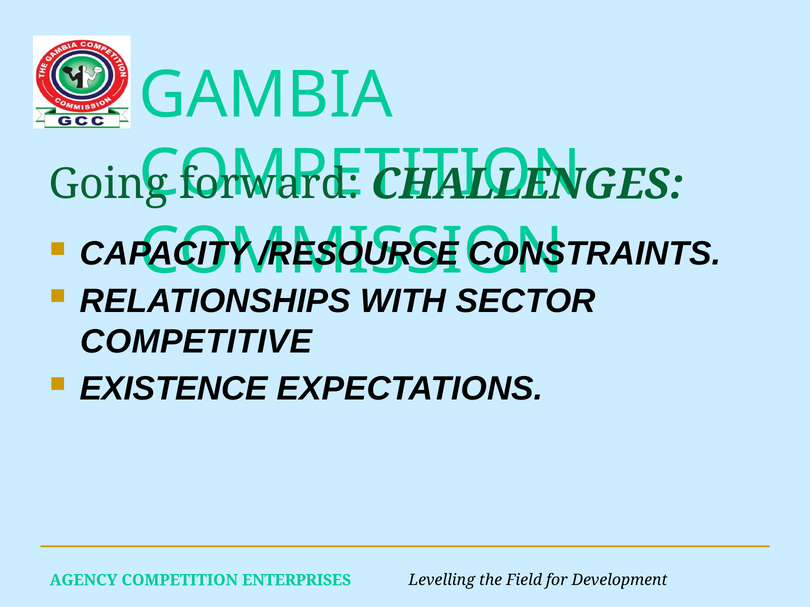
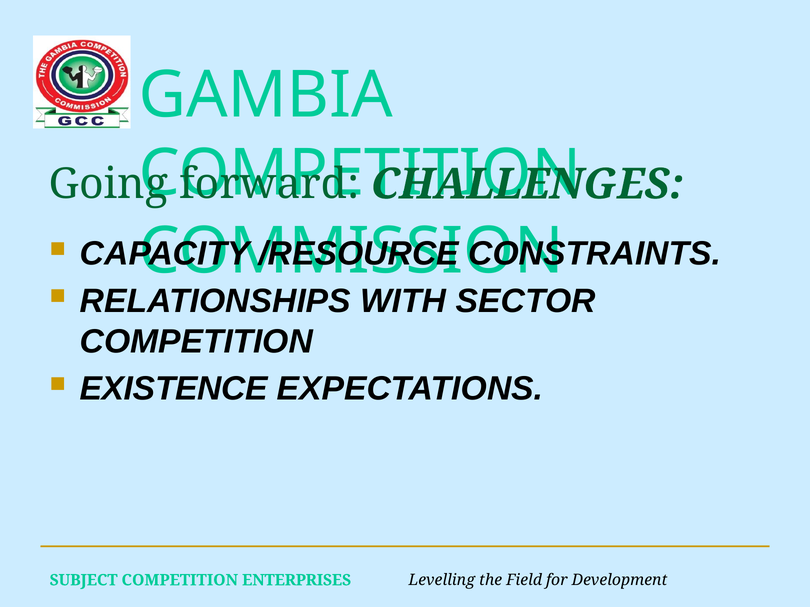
COMPETITIVE: COMPETITIVE -> COMPETITION (196, 342)
AGENCY: AGENCY -> SUBJECT (84, 581)
